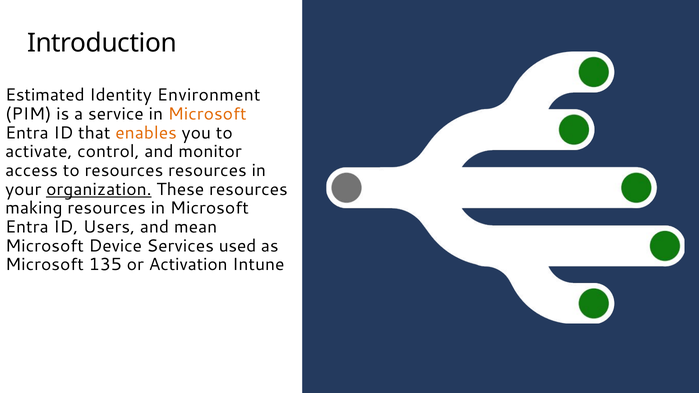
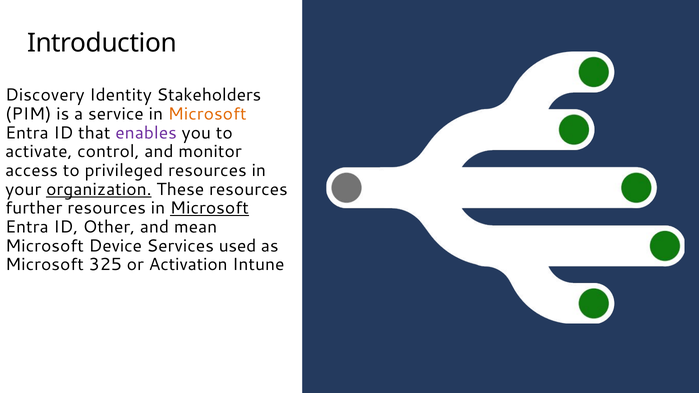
Estimated: Estimated -> Discovery (45, 95)
Environment: Environment -> Stakeholders (209, 95)
enables colour: orange -> purple (146, 133)
to resources: resources -> privileged (124, 171)
making: making -> further (34, 208)
Microsoft underline: none -> present (209, 208)
Users: Users -> Other (109, 227)
135: 135 -> 325 (105, 265)
